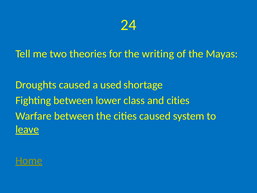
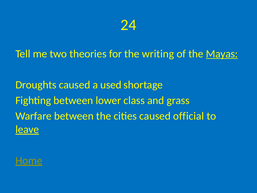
Mayas underline: none -> present (222, 54)
and cities: cities -> grass (178, 100)
system: system -> official (189, 116)
